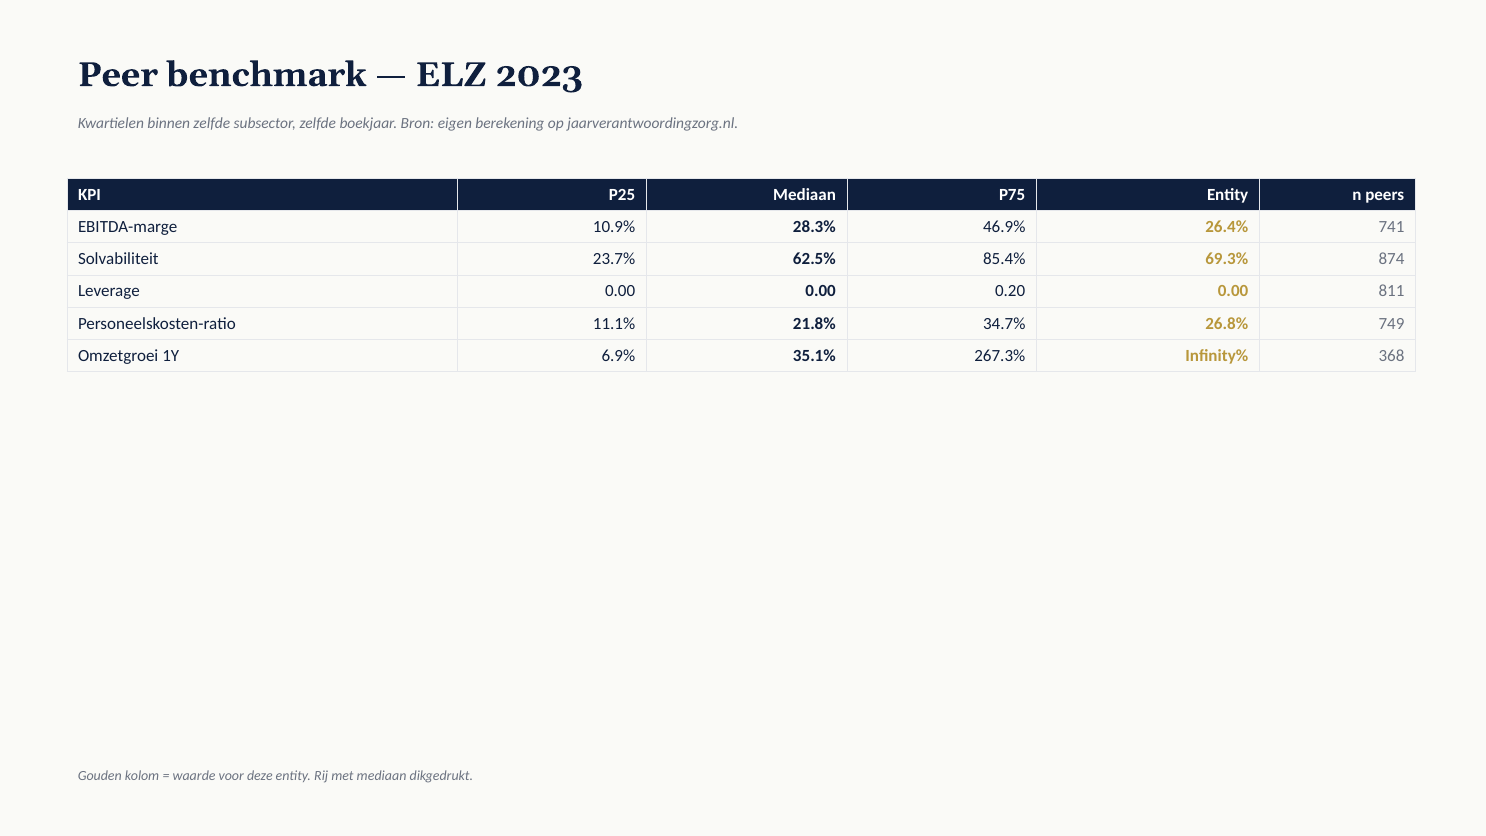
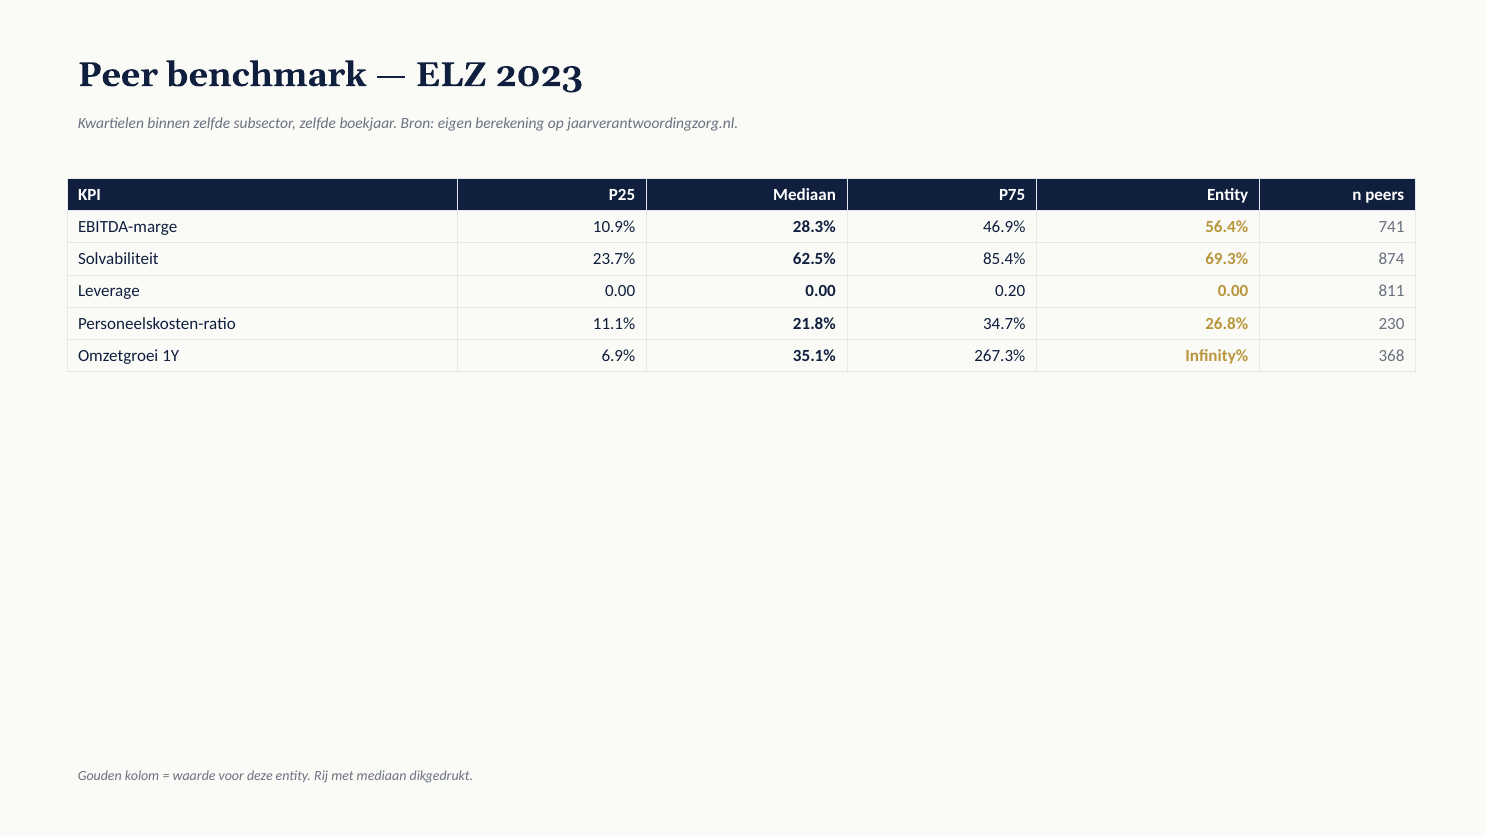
26.4%: 26.4% -> 56.4% (1227, 227)
749: 749 -> 230 (1391, 323)
